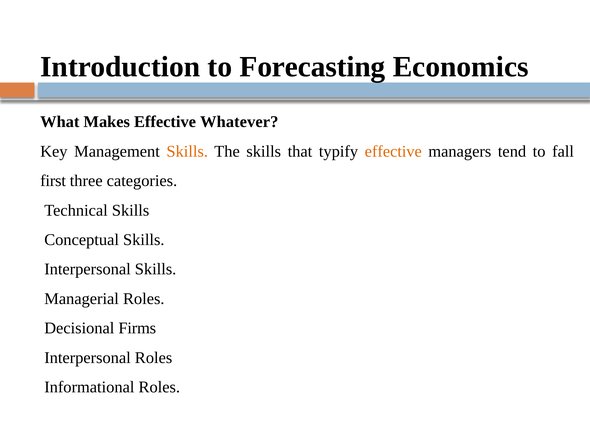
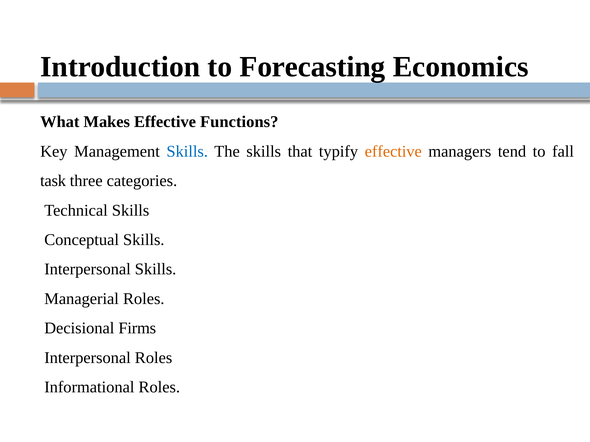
Whatever: Whatever -> Functions (239, 122)
Skills colour: orange -> blue (187, 152)
first: first -> task (53, 181)
